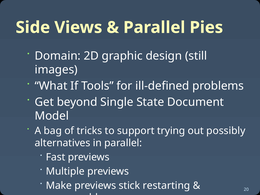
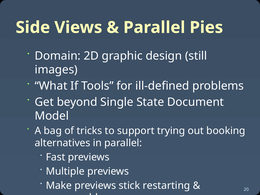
possibly: possibly -> booking (226, 131)
